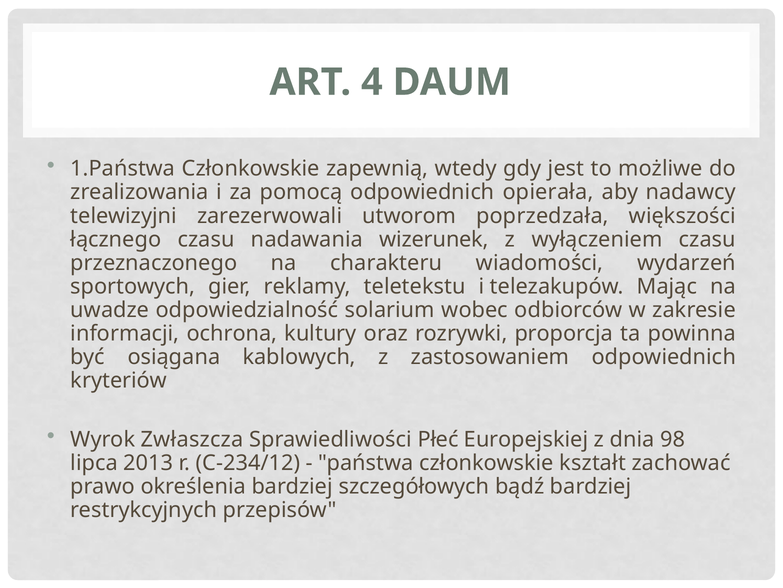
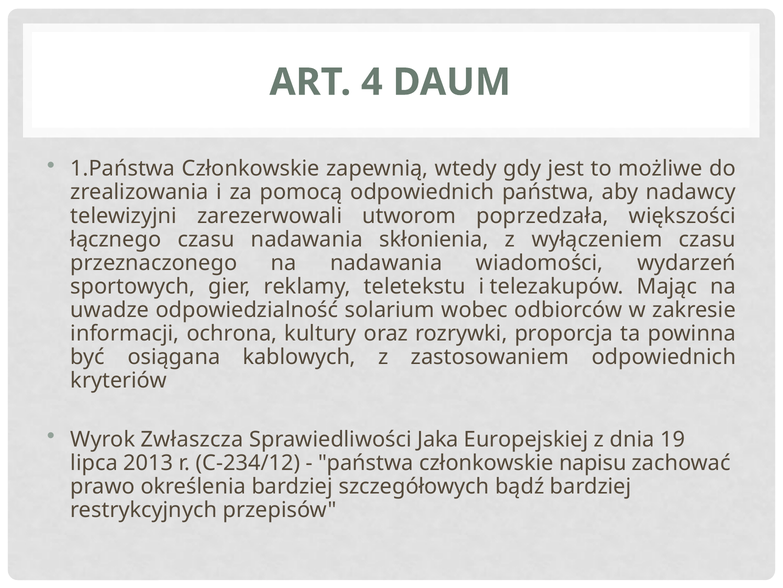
odpowiednich opierała: opierała -> państwa (548, 192)
wizerunek: wizerunek -> skłonienia (434, 239)
na charakteru: charakteru -> nadawania (386, 263)
Płeć: Płeć -> Jaka (438, 439)
98: 98 -> 19 (673, 439)
kształt: kształt -> napisu (593, 462)
